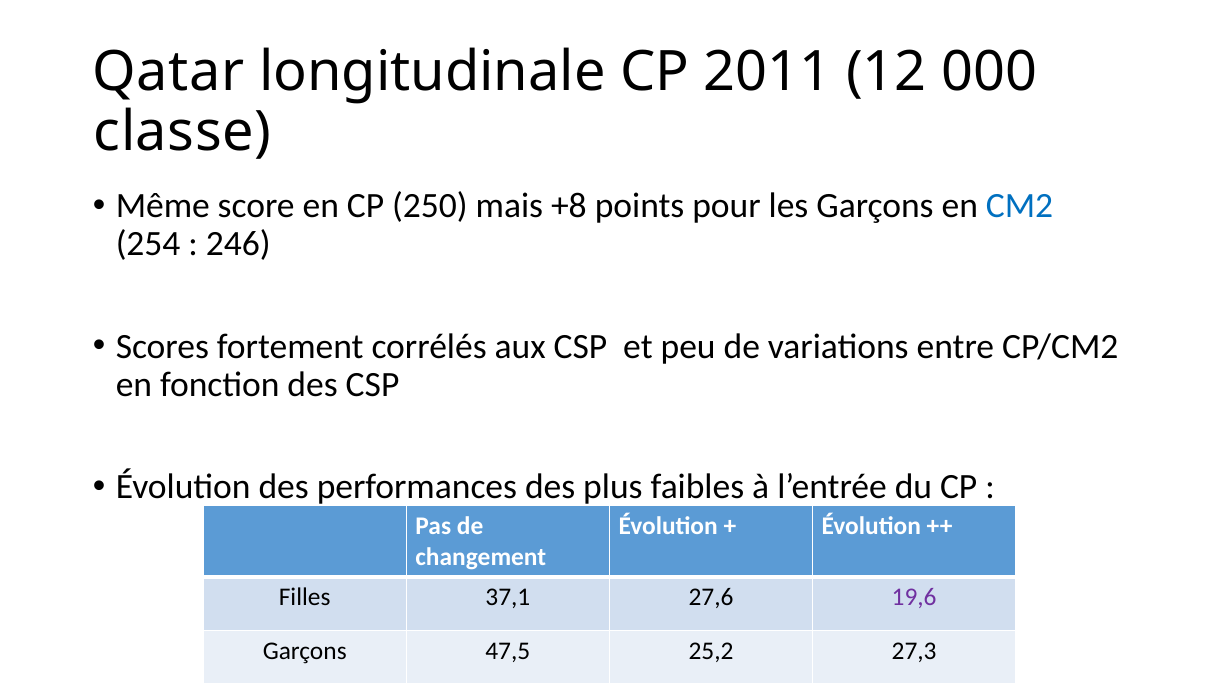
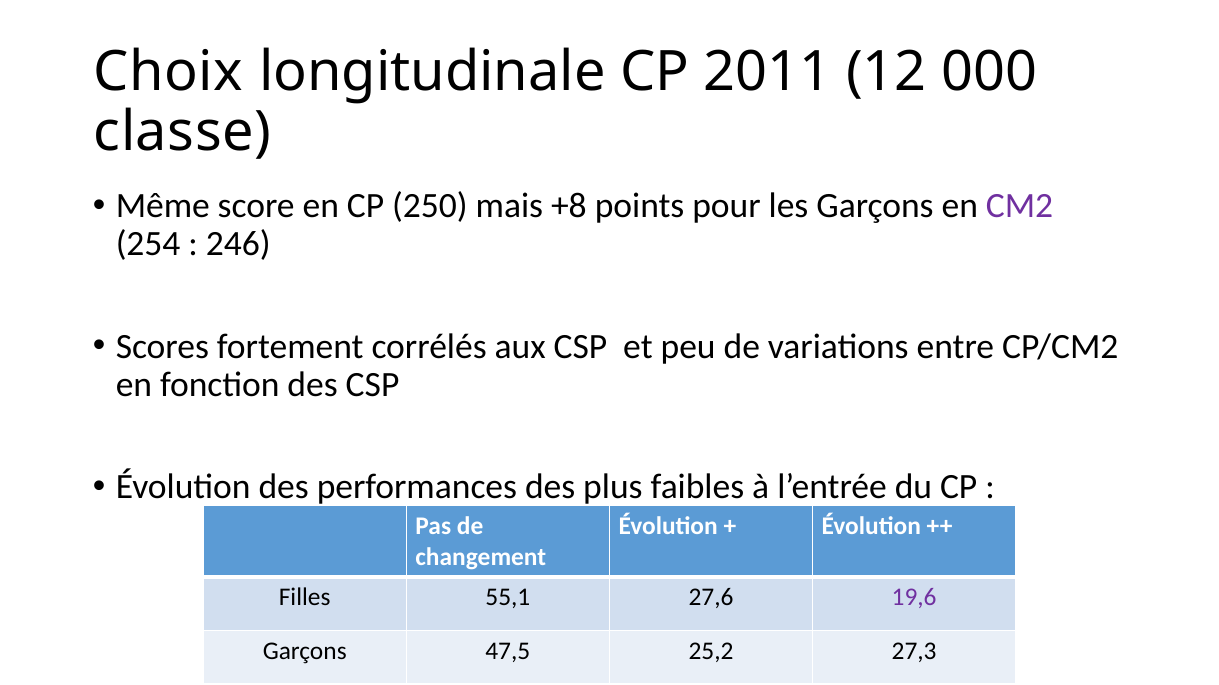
Qatar: Qatar -> Choix (168, 72)
CM2 colour: blue -> purple (1020, 206)
37,1: 37,1 -> 55,1 (508, 598)
